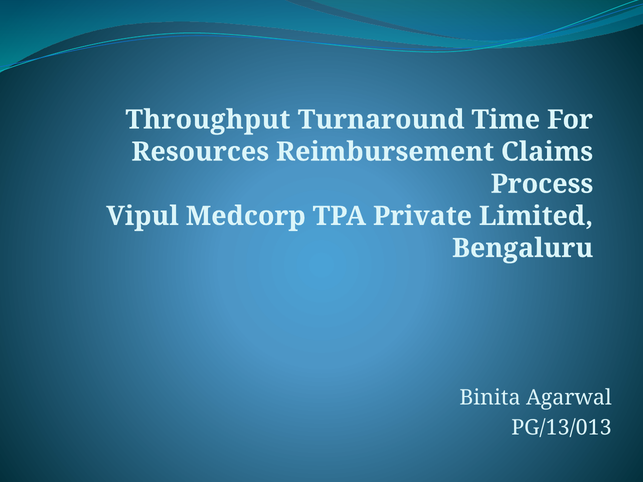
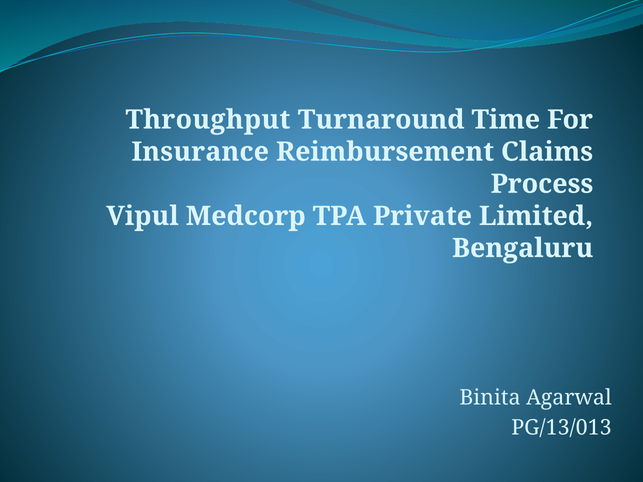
Resources: Resources -> Insurance (200, 152)
